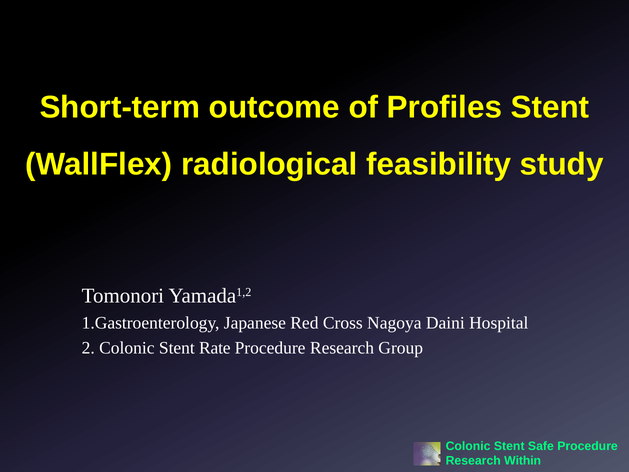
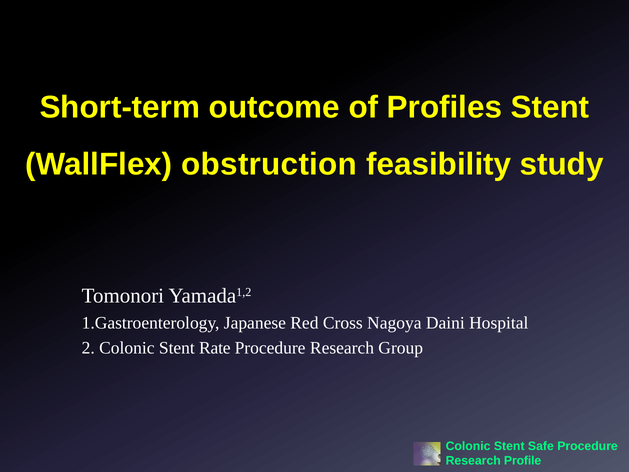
radiological: radiological -> obstruction (269, 164)
Within: Within -> Profile (523, 460)
